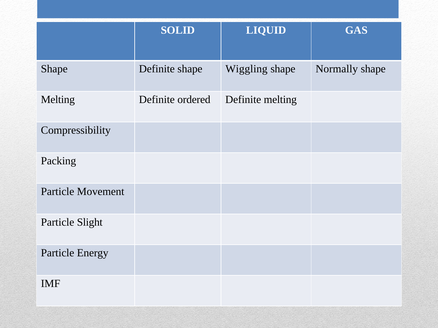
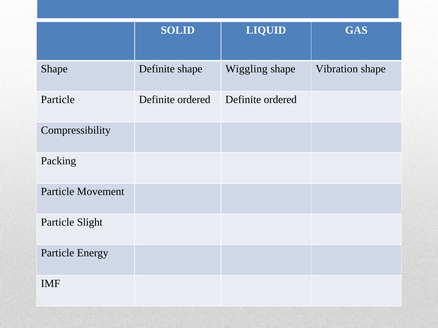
Normally: Normally -> Vibration (337, 69)
Melting: Melting -> Particle (58, 100)
melting: melting -> ordered (280, 100)
